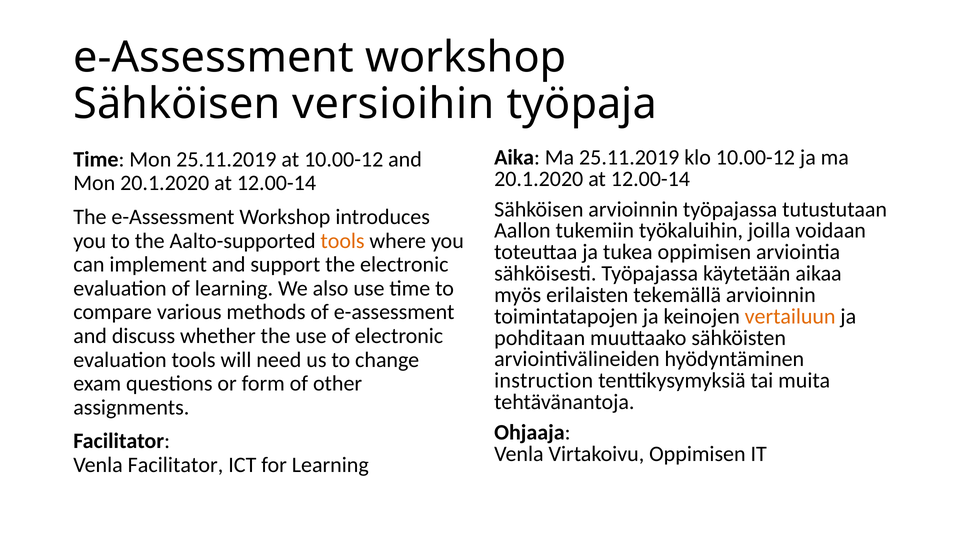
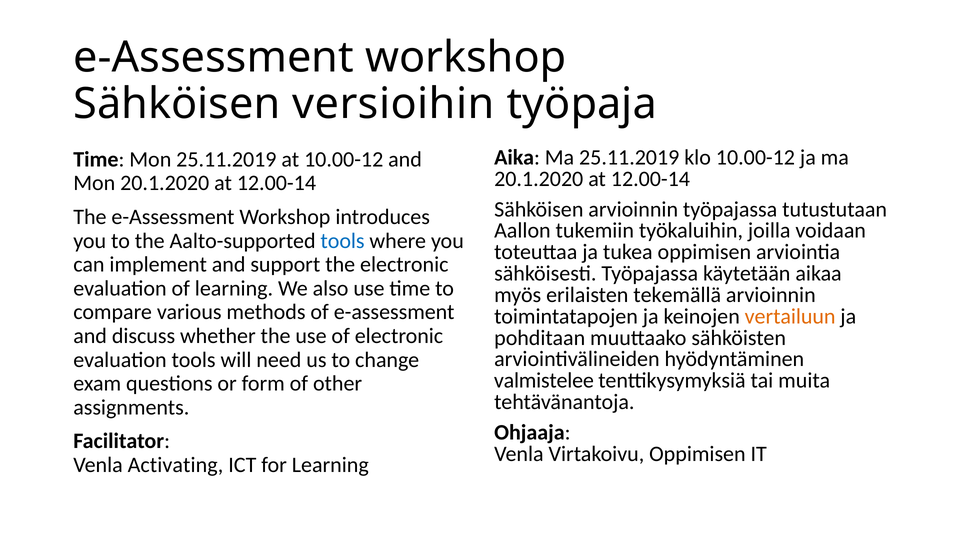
tools colour: orange -> blue (343, 241)
instruction: instruction -> valmistelee (544, 381)
Venla Facilitator: Facilitator -> Activating (175, 465)
